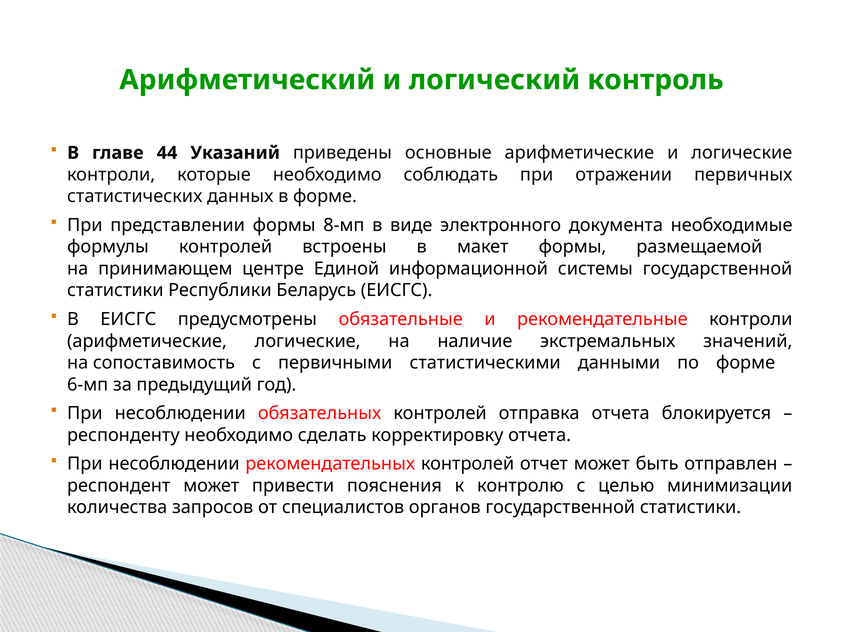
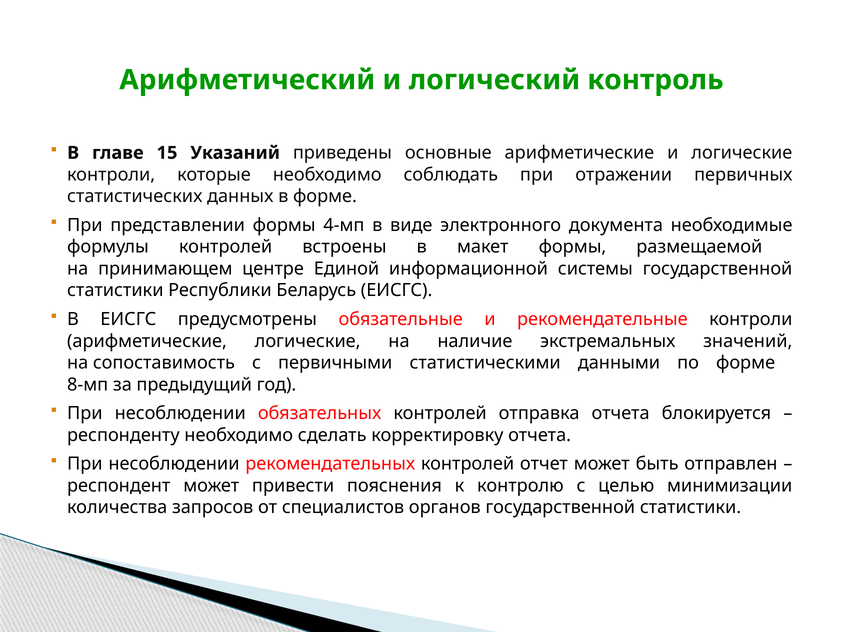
44: 44 -> 15 (167, 153)
8-мп: 8-мп -> 4-мп (344, 225)
6-мп: 6-мп -> 8-мп (88, 385)
